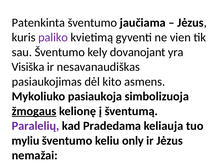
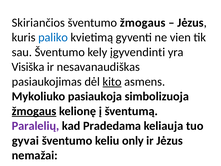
Patenkinta: Patenkinta -> Skiriančios (38, 23)
šventumo jaučiama: jaučiama -> žmogaus (143, 23)
paliko colour: purple -> blue (53, 37)
dovanojant: dovanojant -> įgyvendinti (138, 52)
kito underline: none -> present (112, 82)
myliu: myliu -> gyvai (25, 140)
